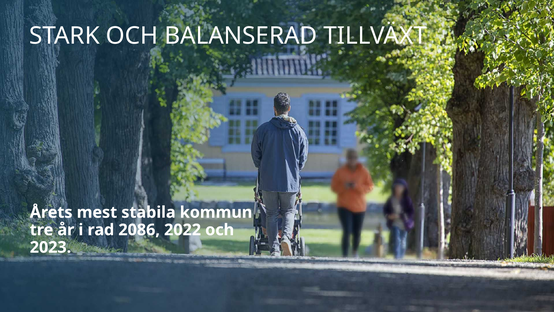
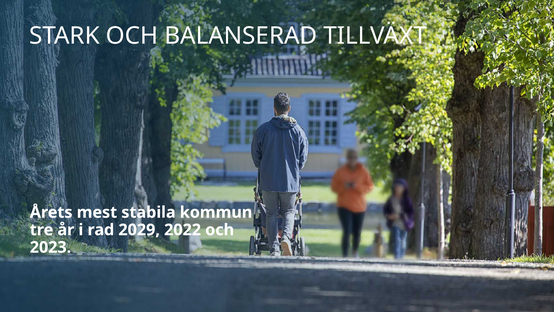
2086: 2086 -> 2029 (139, 230)
